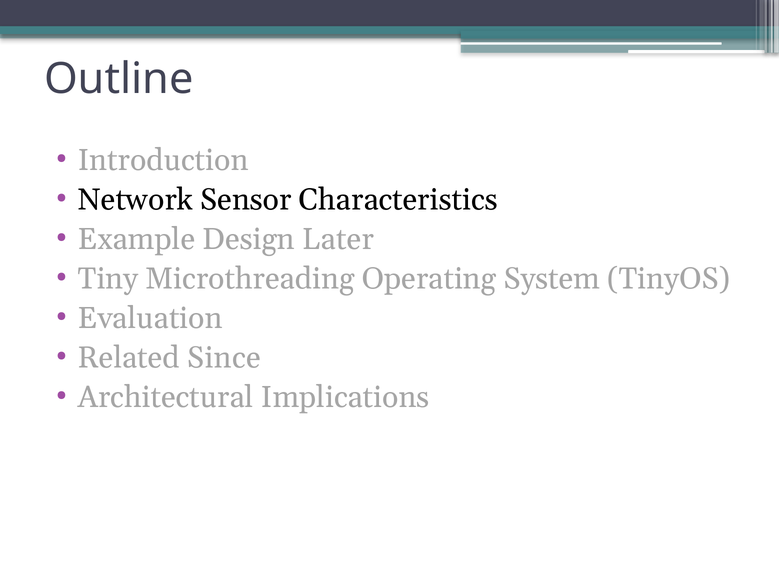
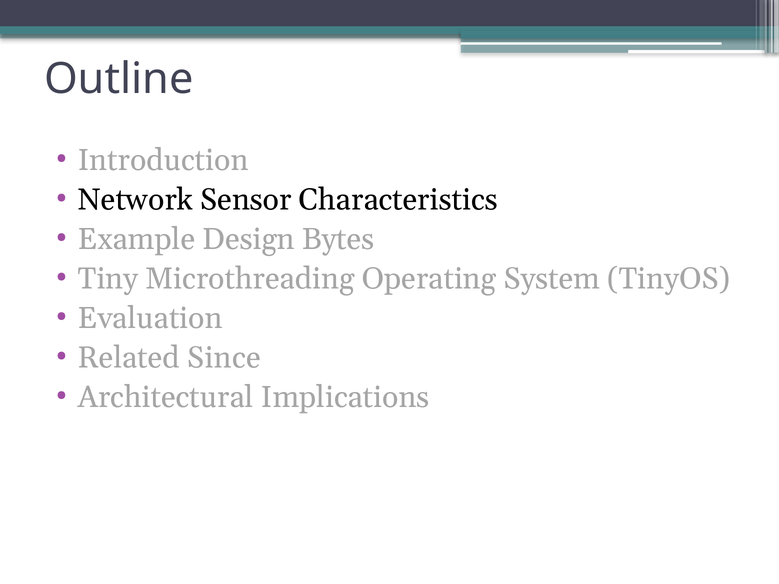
Later: Later -> Bytes (338, 239)
